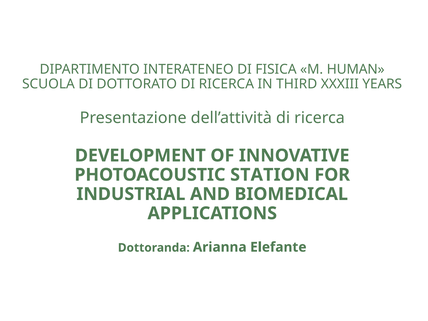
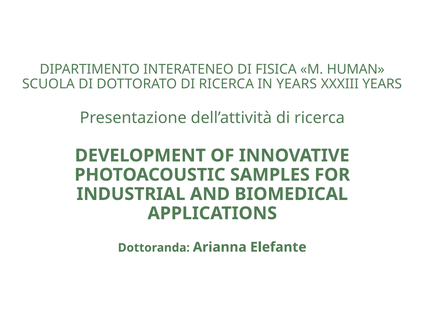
IN THIRD: THIRD -> YEARS (297, 84)
STATION: STATION -> SAMPLES (270, 175)
